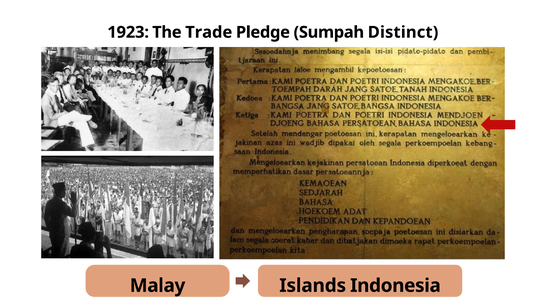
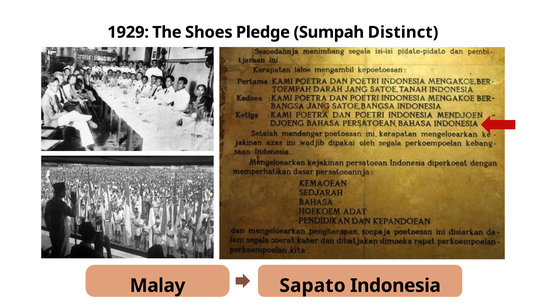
1923: 1923 -> 1929 (128, 32)
Trade: Trade -> Shoes (209, 32)
Islands: Islands -> Sapato (313, 286)
